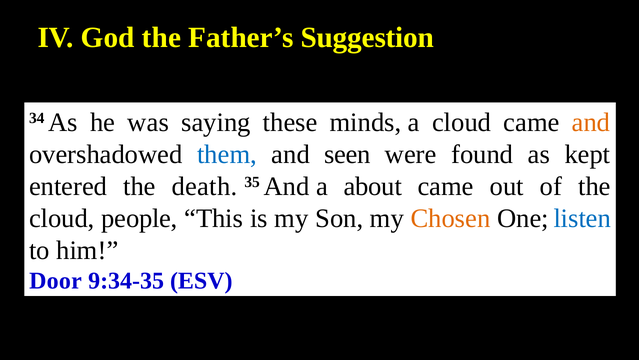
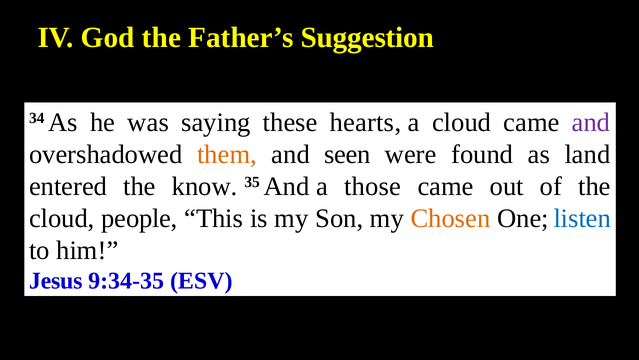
minds: minds -> hearts (365, 122)
and colour: orange -> purple (591, 122)
them colour: blue -> orange (227, 154)
kept: kept -> land (587, 154)
death: death -> know (205, 186)
about: about -> those (373, 186)
Door: Door -> Jesus (56, 280)
